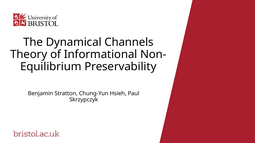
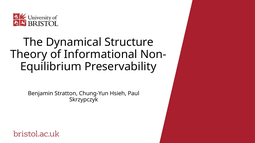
Channels: Channels -> Structure (129, 42)
